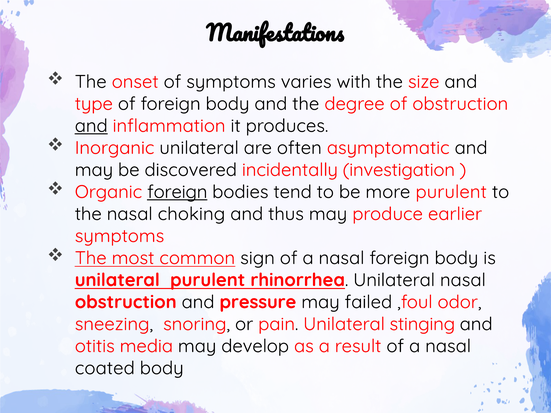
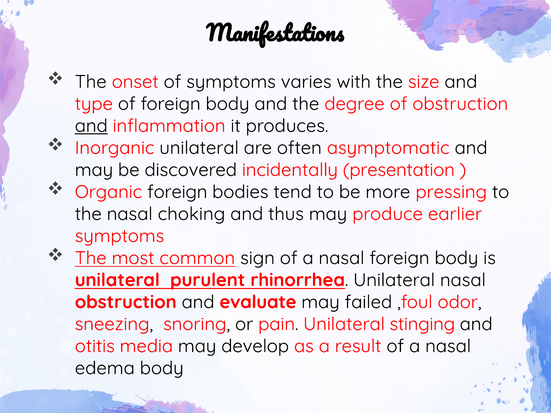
investigation: investigation -> presentation (399, 170)
foreign underline: present -> none (177, 192)
more purulent: purulent -> pressing (451, 192)
pressure: pressure -> evaluate (258, 302)
coated: coated -> edema (105, 368)
